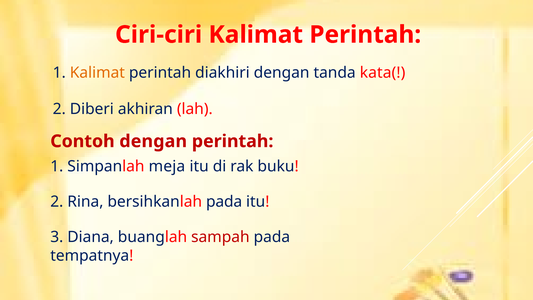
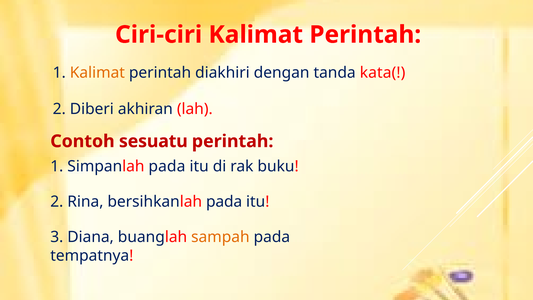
Contoh dengan: dengan -> sesuatu (153, 141)
Simpanlah meja: meja -> pada (167, 166)
sampah colour: red -> orange (220, 237)
